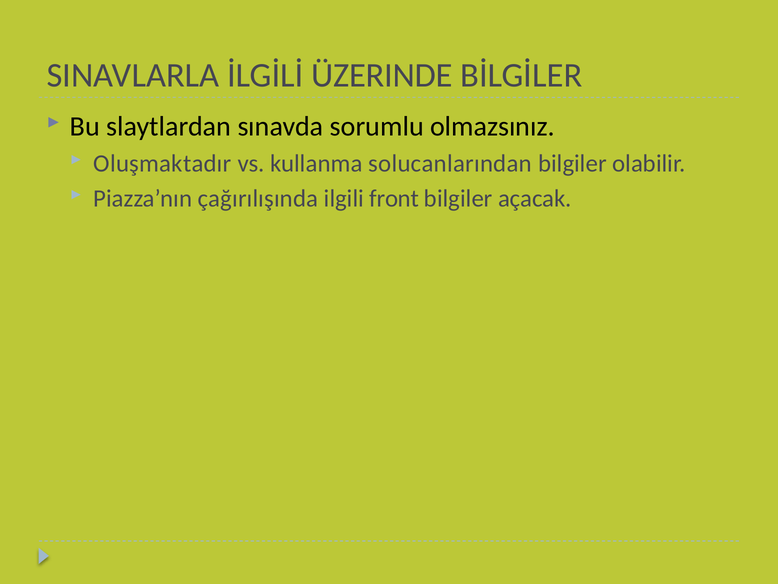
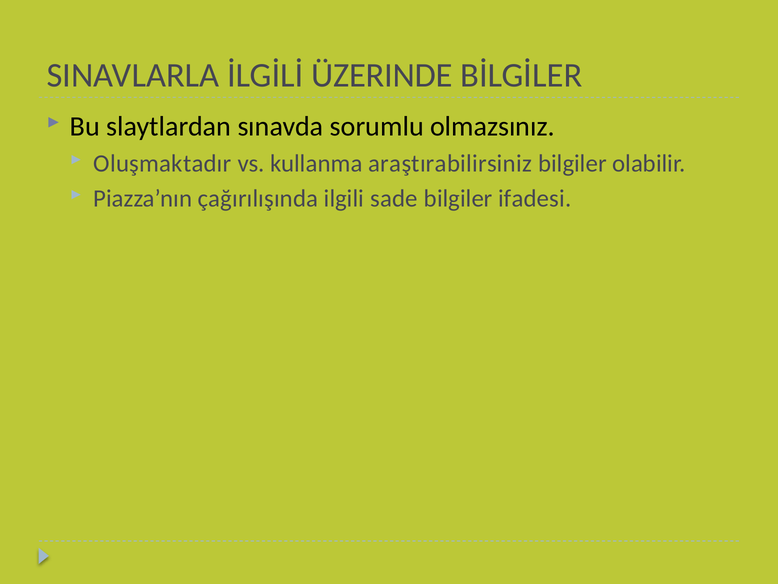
solucanlarından: solucanlarından -> araştırabilirsiniz (450, 163)
front: front -> sade (394, 198)
açacak: açacak -> ifadesi (535, 198)
